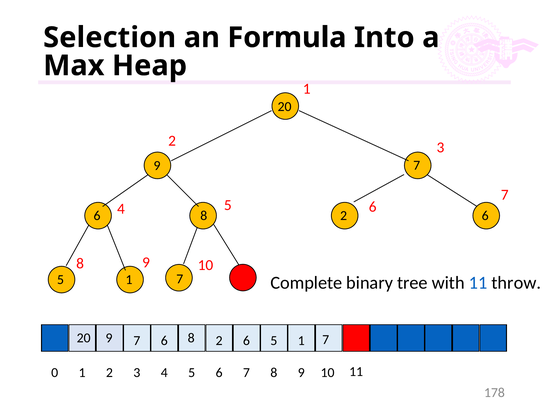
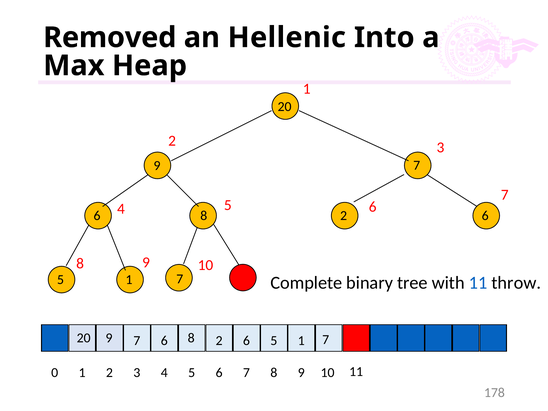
Selection: Selection -> Removed (110, 38)
Formula: Formula -> Hellenic (287, 38)
